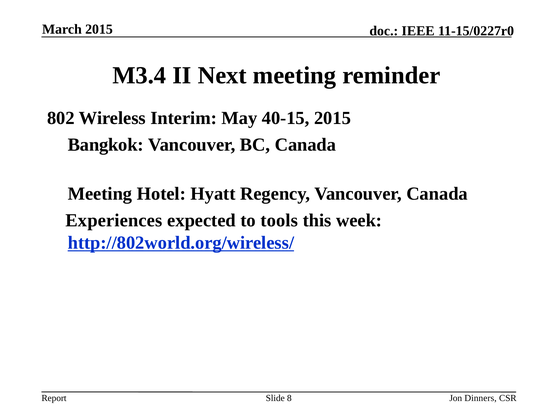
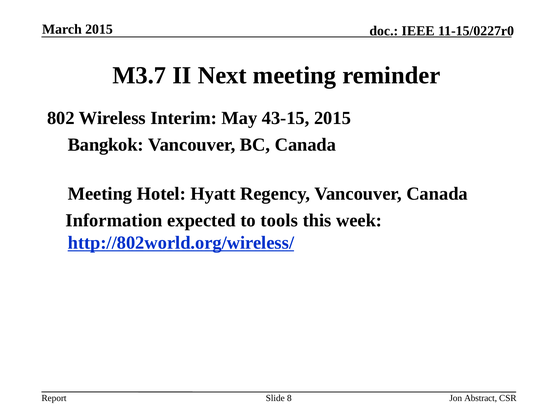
M3.4: M3.4 -> M3.7 (139, 75)
40-15: 40-15 -> 43-15 (286, 118)
Experiences: Experiences -> Information (114, 220)
Dinners: Dinners -> Abstract (481, 398)
